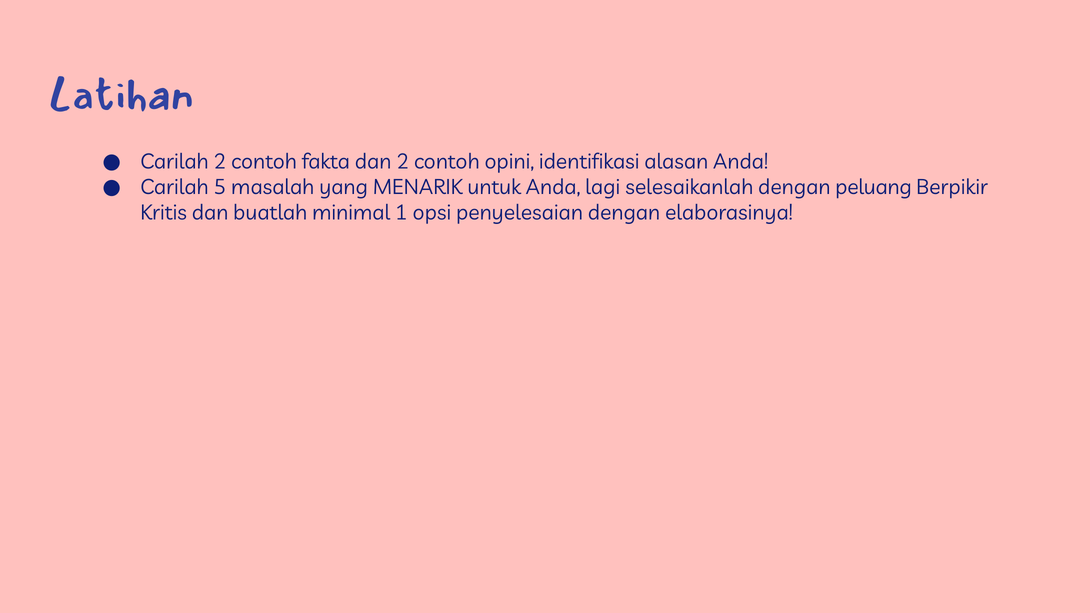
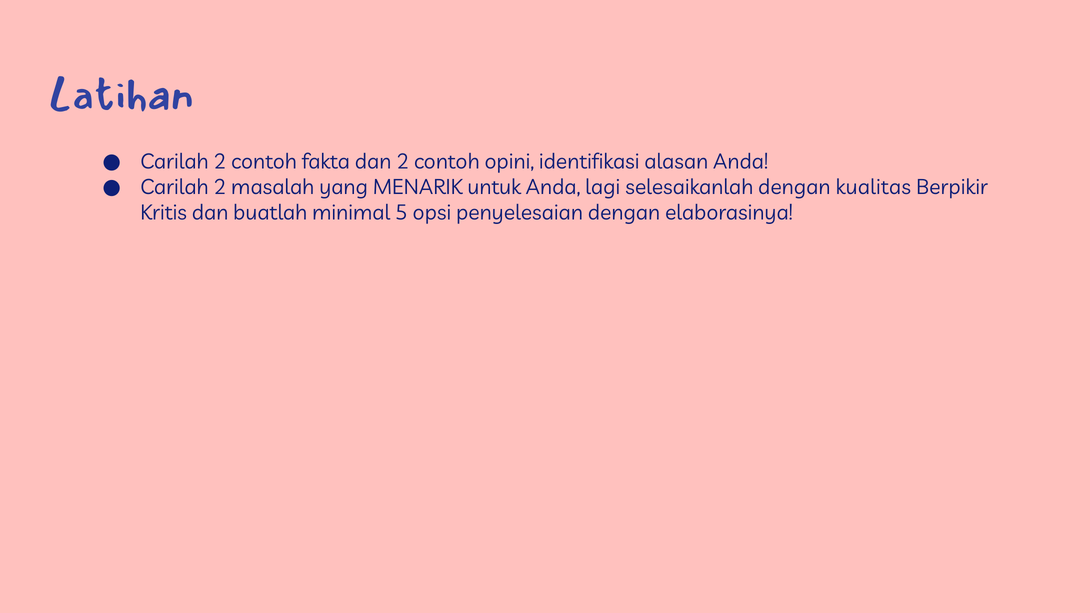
5: 5 -> 2 (220, 187)
peluang: peluang -> kualitas (873, 187)
1: 1 -> 5 (401, 213)
